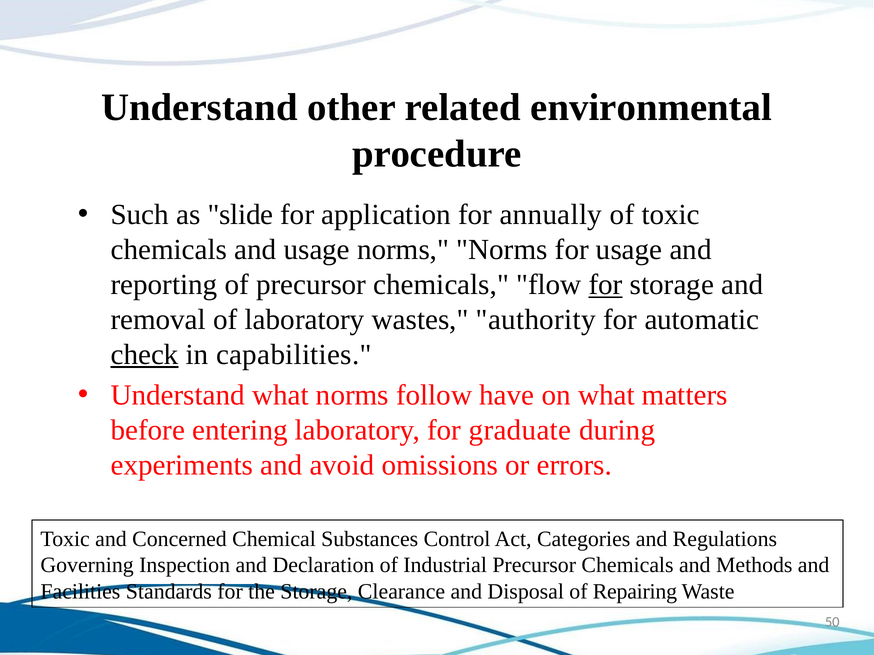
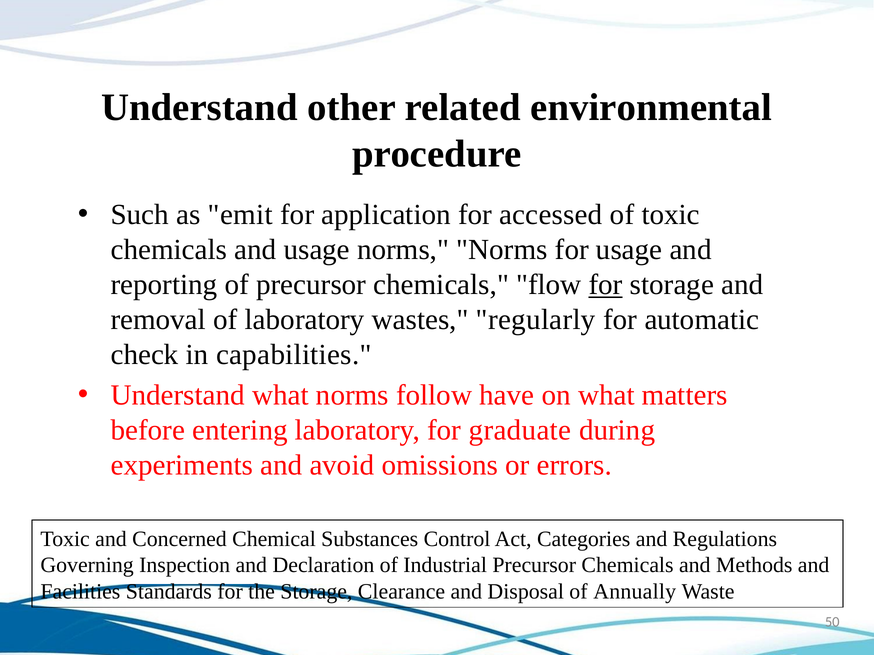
slide: slide -> emit (240, 215)
annually: annually -> accessed (551, 215)
authority: authority -> regularly (536, 320)
check underline: present -> none (145, 355)
Repairing: Repairing -> Annually (635, 592)
